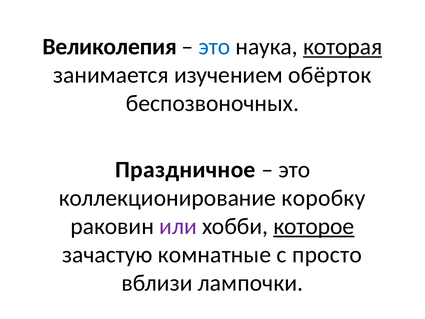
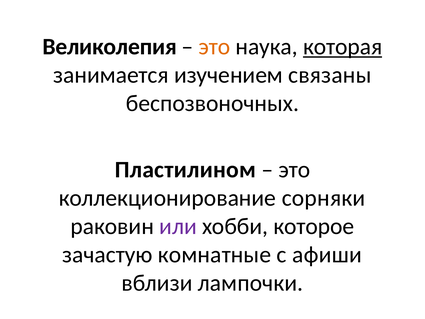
это colour: blue -> orange (214, 47)
обёрток: обёрток -> связаны (330, 75)
Праздничное: Праздничное -> Пластилином (185, 170)
коробку: коробку -> сорняки (324, 198)
которое underline: present -> none (314, 226)
просто: просто -> афиши (327, 255)
